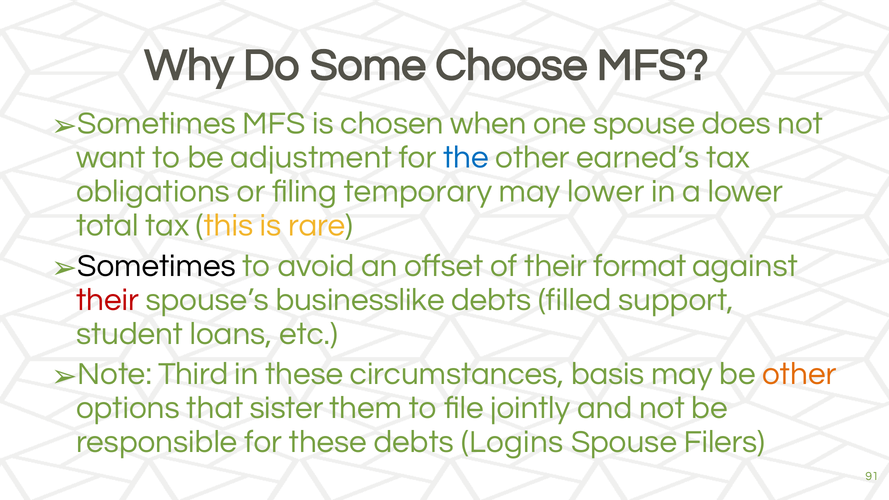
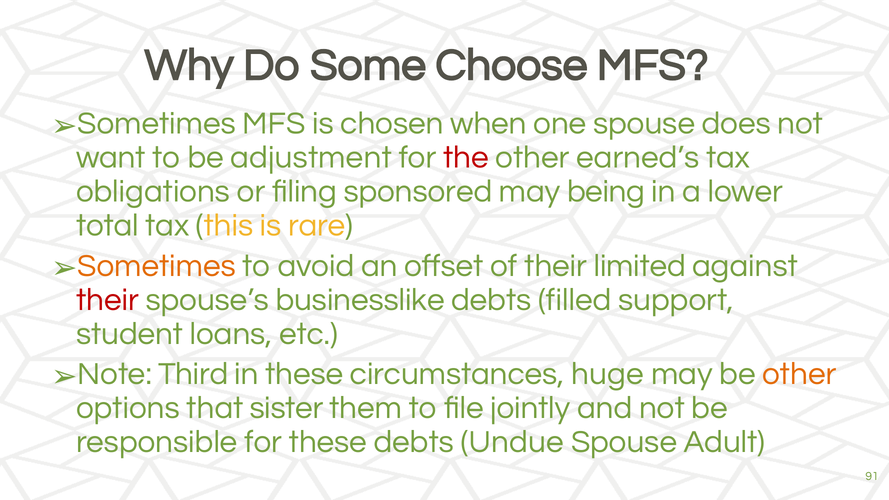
the colour: blue -> red (466, 158)
temporary: temporary -> sponsored (418, 192)
may lower: lower -> being (606, 192)
Sometimes colour: black -> orange (157, 266)
format: format -> limited (640, 266)
basis: basis -> huge (608, 374)
Logins: Logins -> Undue (512, 442)
Filers: Filers -> Adult (724, 442)
